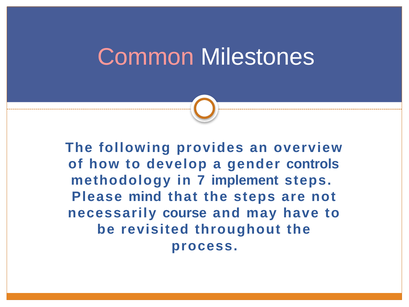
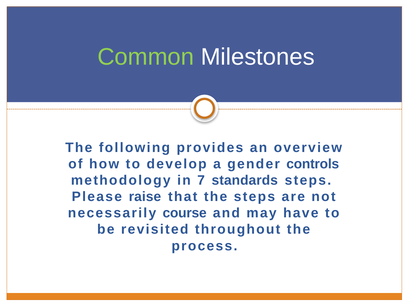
Common colour: pink -> light green (146, 57)
implement: implement -> standards (245, 180)
mind: mind -> raise (145, 197)
